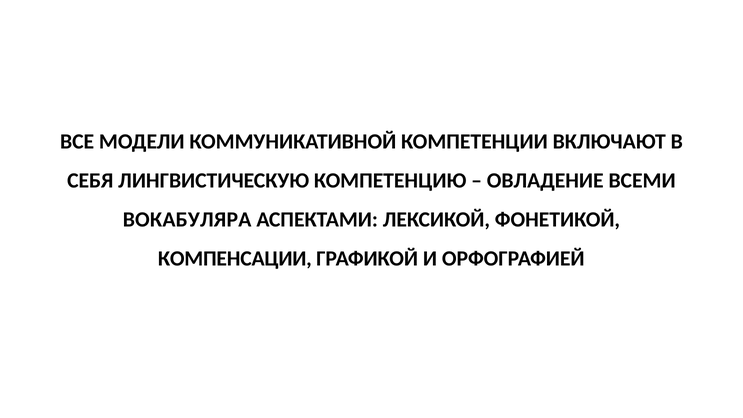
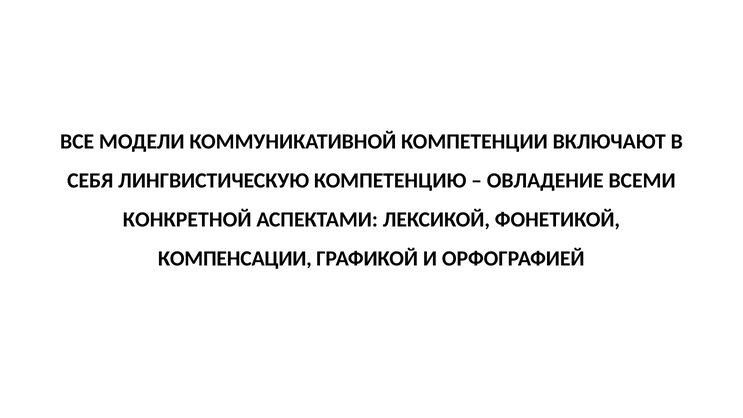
ВОКАБУЛЯРА: ВОКАБУЛЯРА -> КОНКРЕТНОЙ (187, 220)
